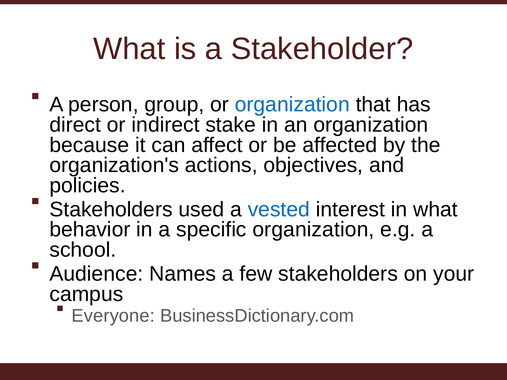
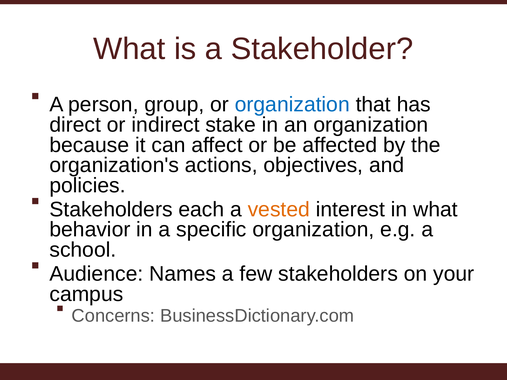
used: used -> each (201, 210)
vested colour: blue -> orange (279, 210)
Everyone: Everyone -> Concerns (113, 316)
